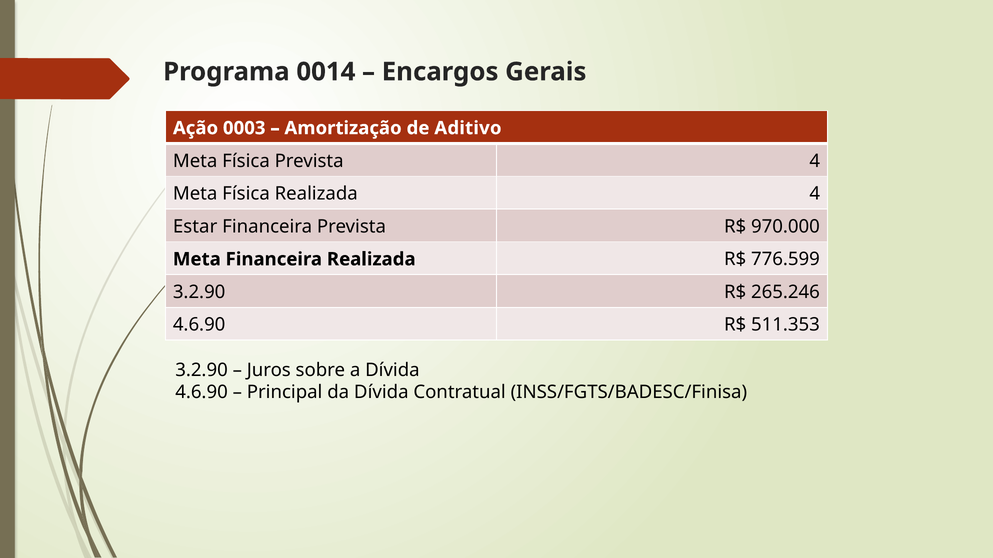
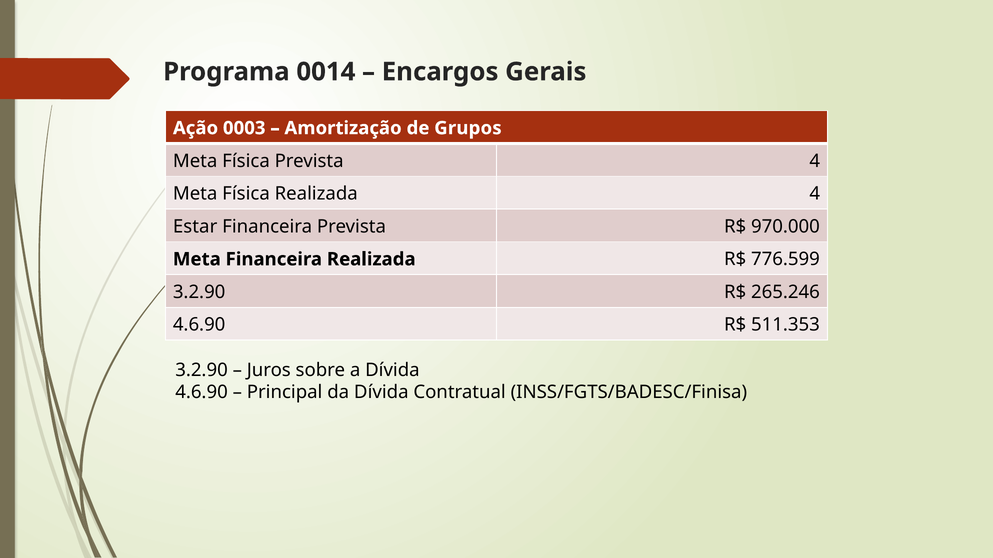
Aditivo: Aditivo -> Grupos (468, 128)
